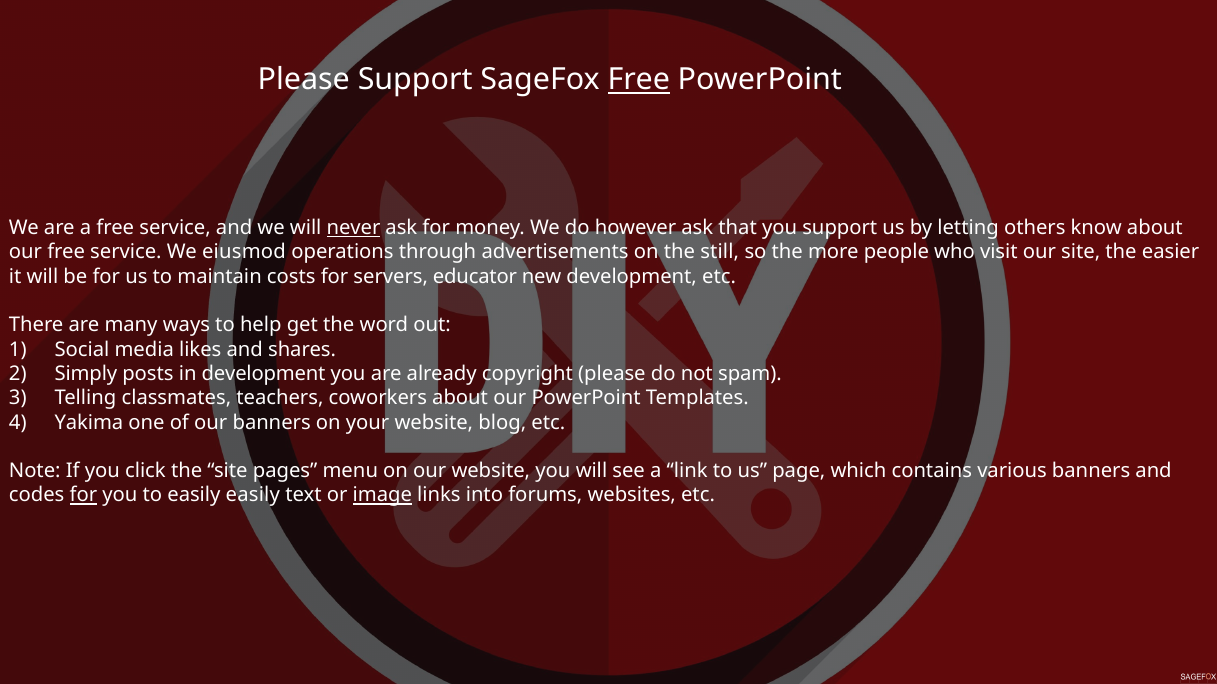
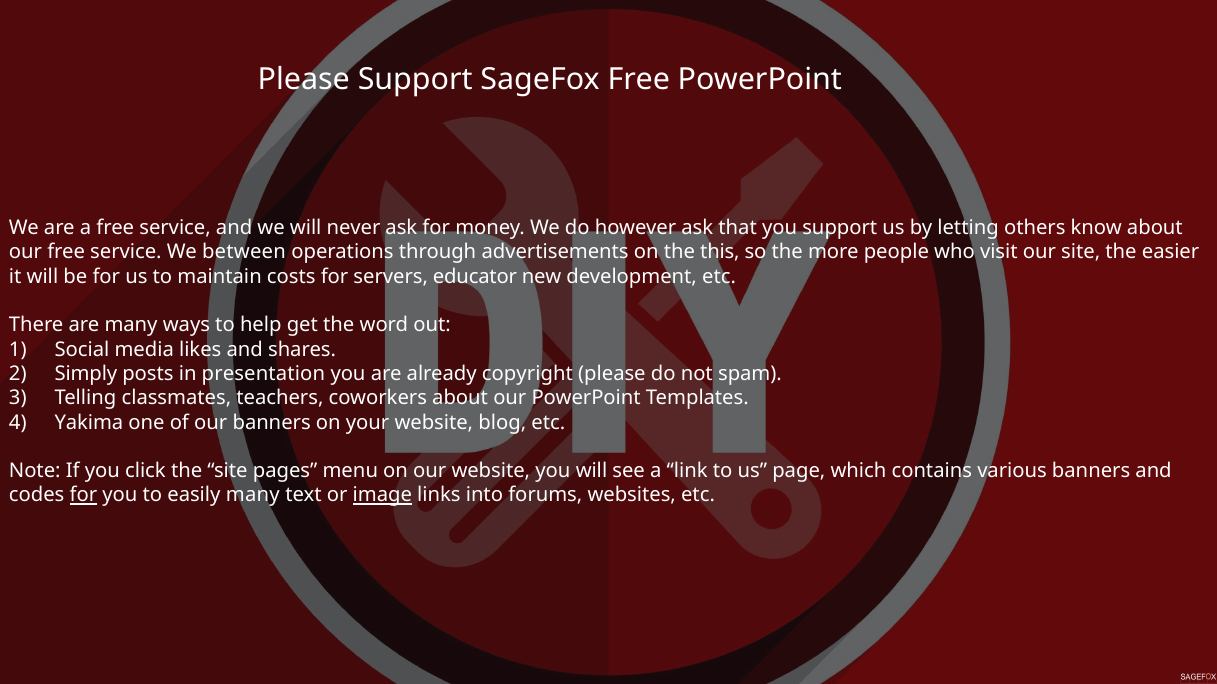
Free underline: present -> none (639, 80)
never underline: present -> none (354, 228)
eiusmod: eiusmod -> between (244, 252)
still: still -> this (720, 252)
in development: development -> presentation (263, 374)
easily easily: easily -> many (253, 496)
